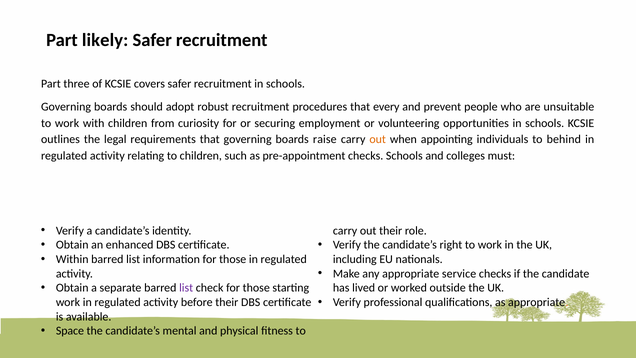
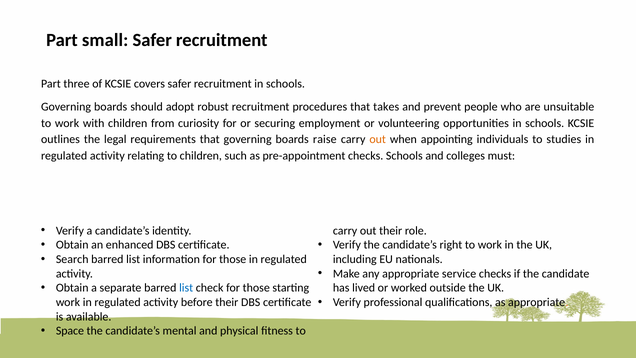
likely: likely -> small (105, 40)
every: every -> takes (386, 107)
behind: behind -> studies (564, 139)
Within: Within -> Search (72, 259)
list colour: purple -> blue (186, 288)
